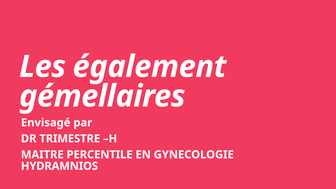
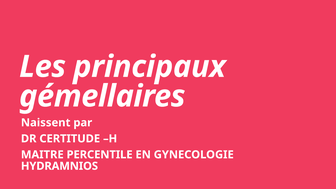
également: également -> principaux (149, 67)
Envisagé: Envisagé -> Naissent (46, 123)
TRIMESTRE: TRIMESTRE -> CERTITUDE (70, 139)
